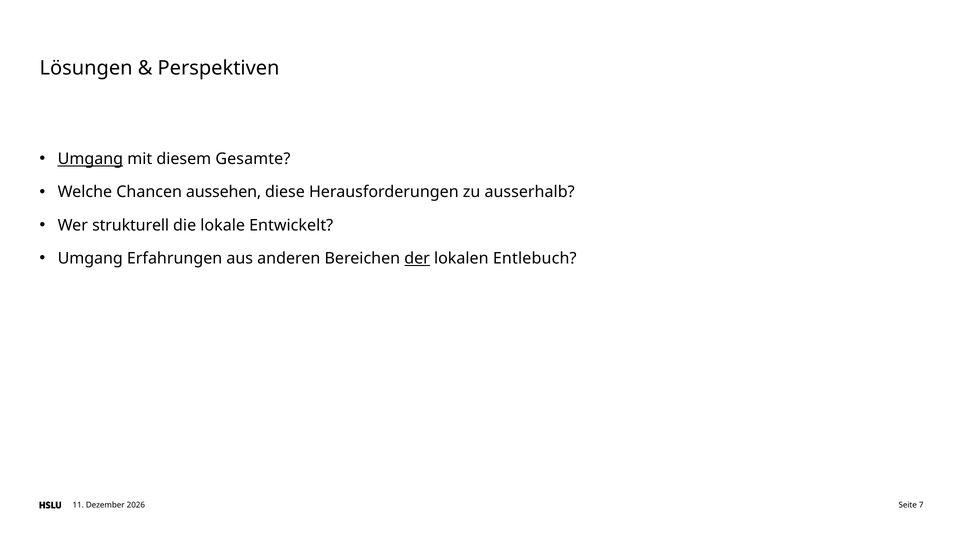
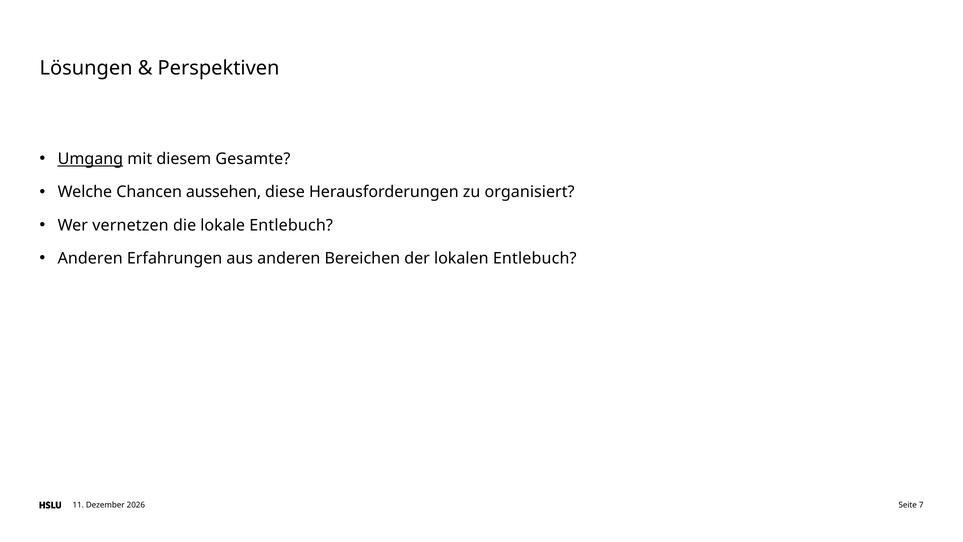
ausserhalb: ausserhalb -> organisiert (530, 192)
strukturell: strukturell -> vernetzen (130, 225)
lokale Entwickelt: Entwickelt -> Entlebuch (291, 225)
Umgang: Umgang -> Anderen (90, 258)
der underline: present -> none (417, 258)
